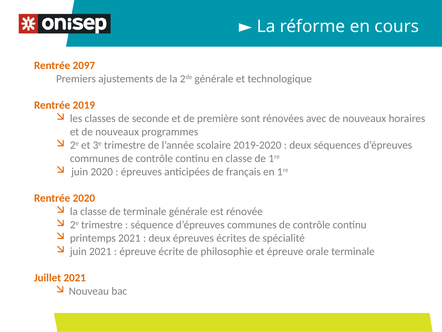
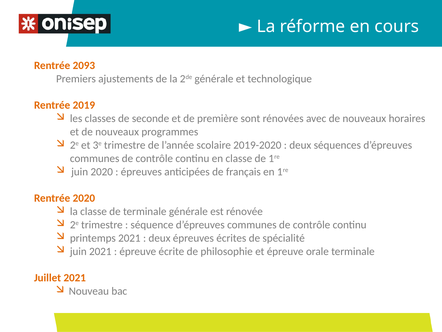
2097: 2097 -> 2093 (84, 65)
